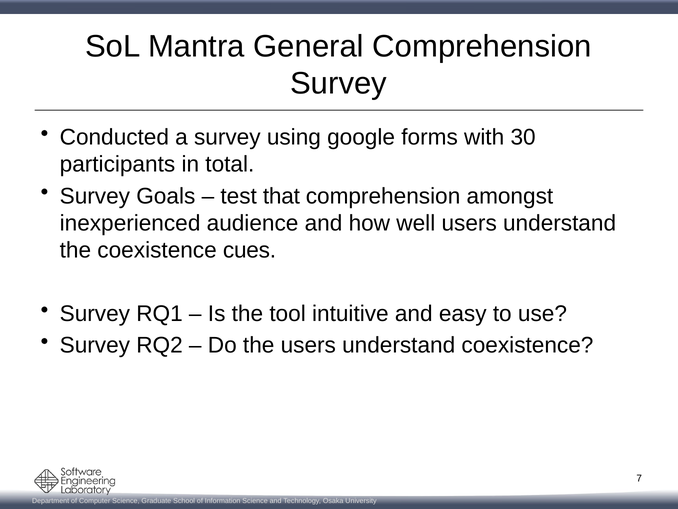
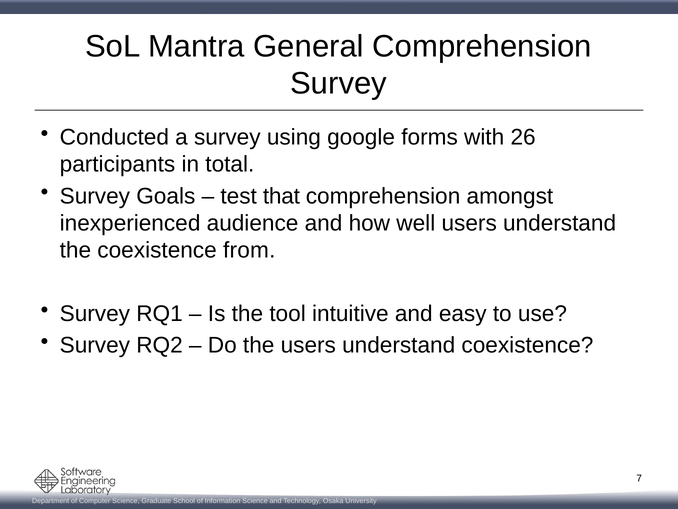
30: 30 -> 26 (523, 137)
cues: cues -> from (249, 250)
